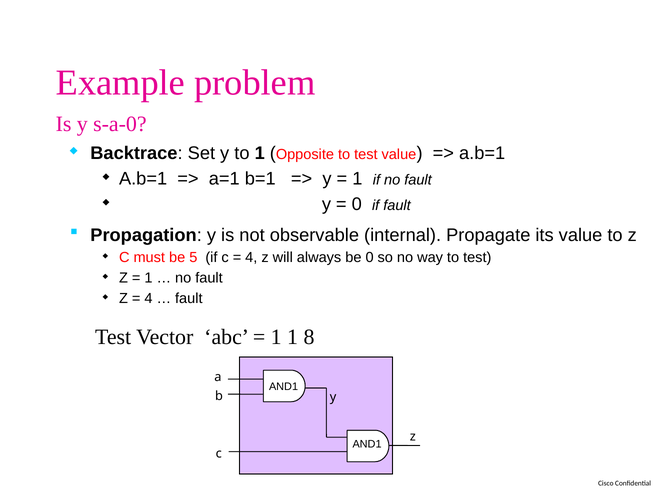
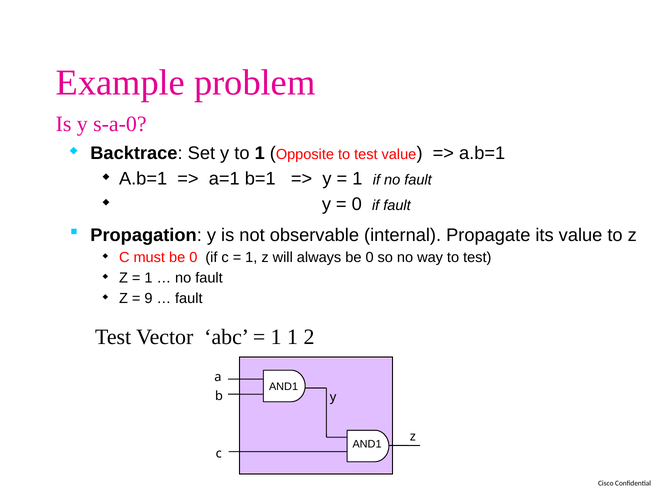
must be 5: 5 -> 0 (193, 258)
4: 4 -> 1 (251, 258)
4: 4 -> 9 (148, 298)
8: 8 -> 2 (309, 337)
